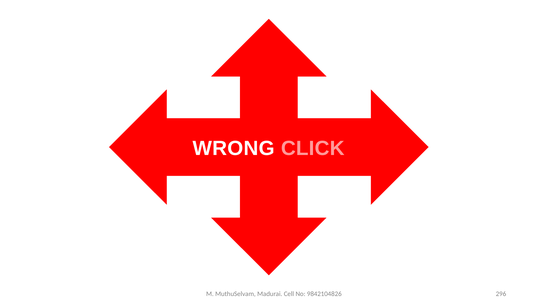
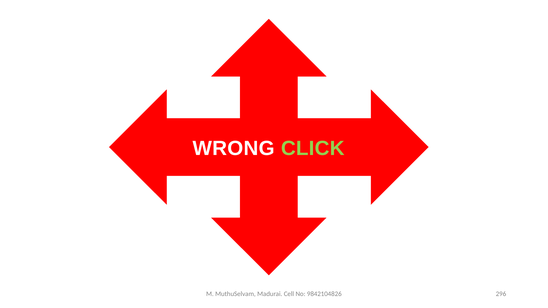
CLICK colour: pink -> light green (313, 149)
